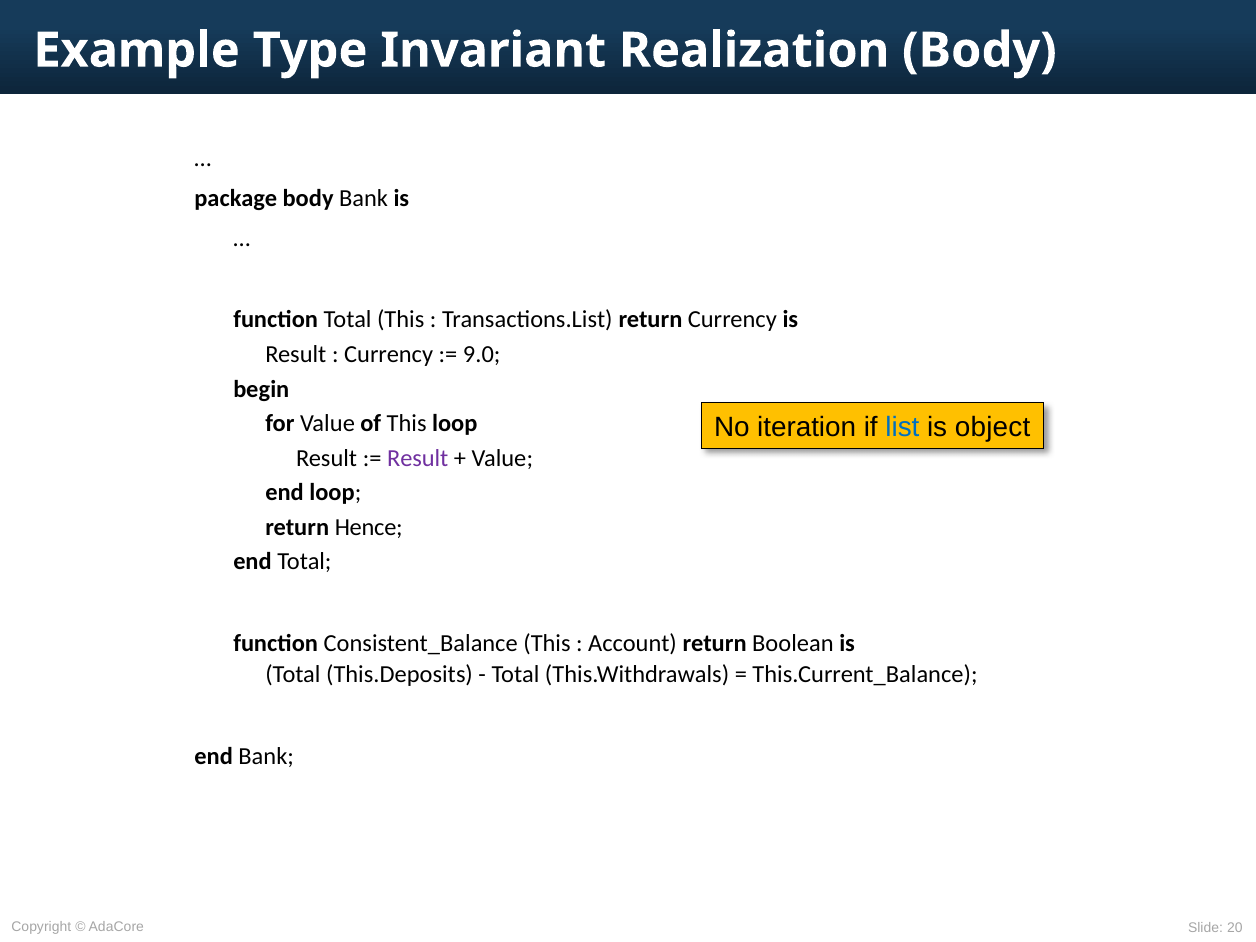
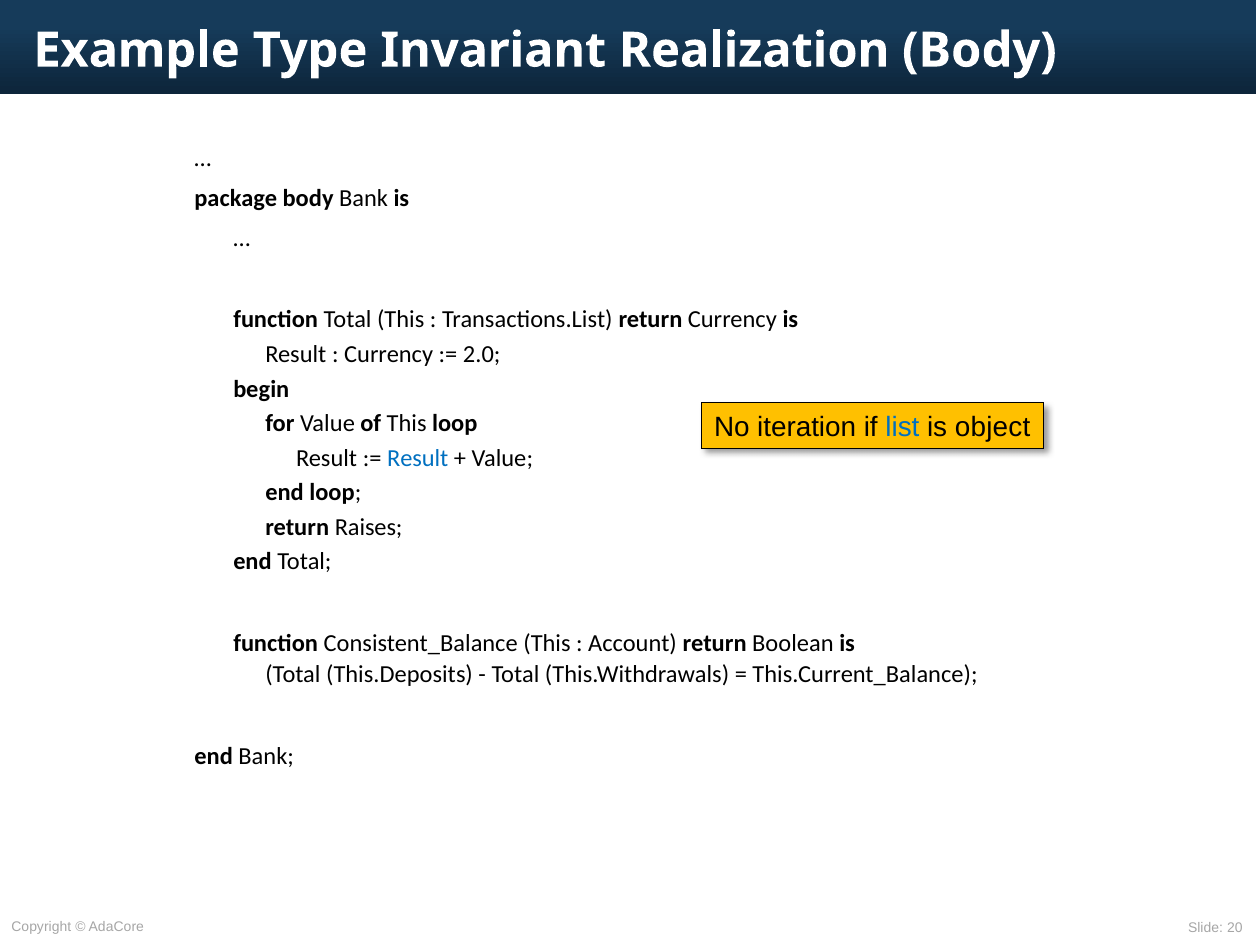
9.0: 9.0 -> 2.0 (482, 354)
Result colour: purple -> blue (418, 458)
Hence: Hence -> Raises (369, 527)
